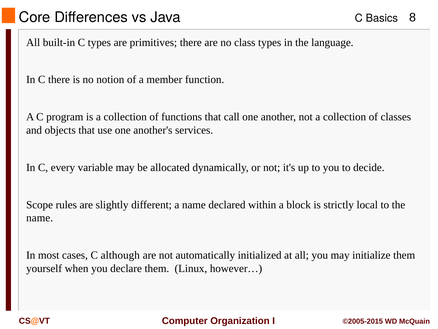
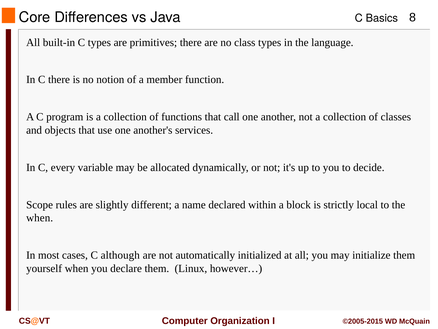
name: name -> when (40, 218)
